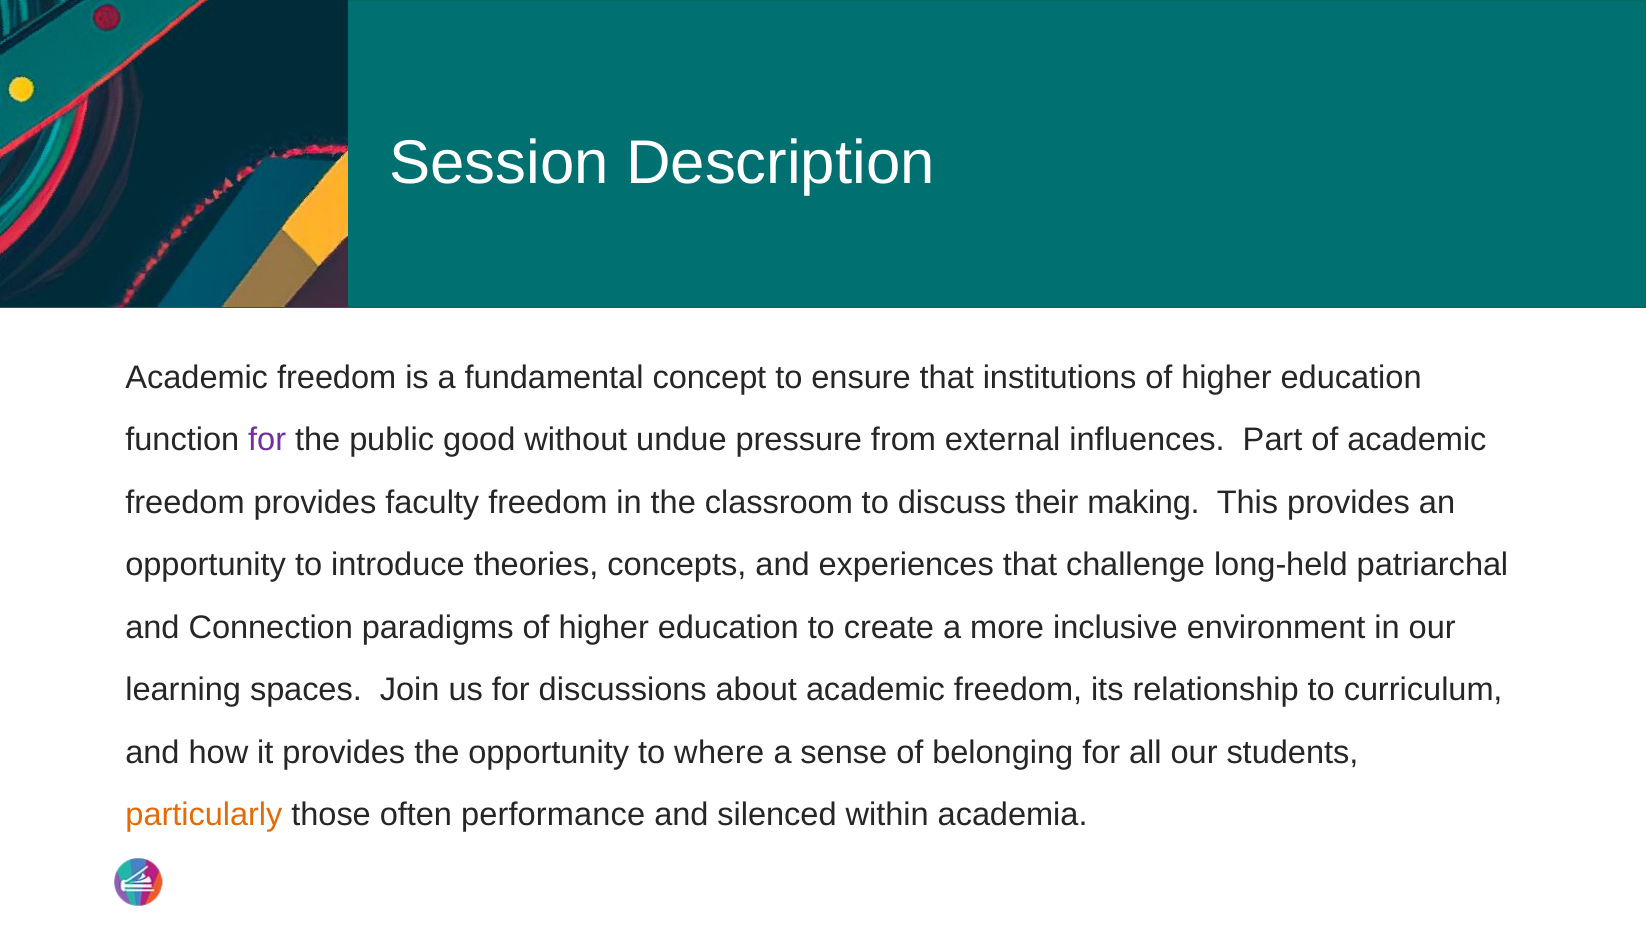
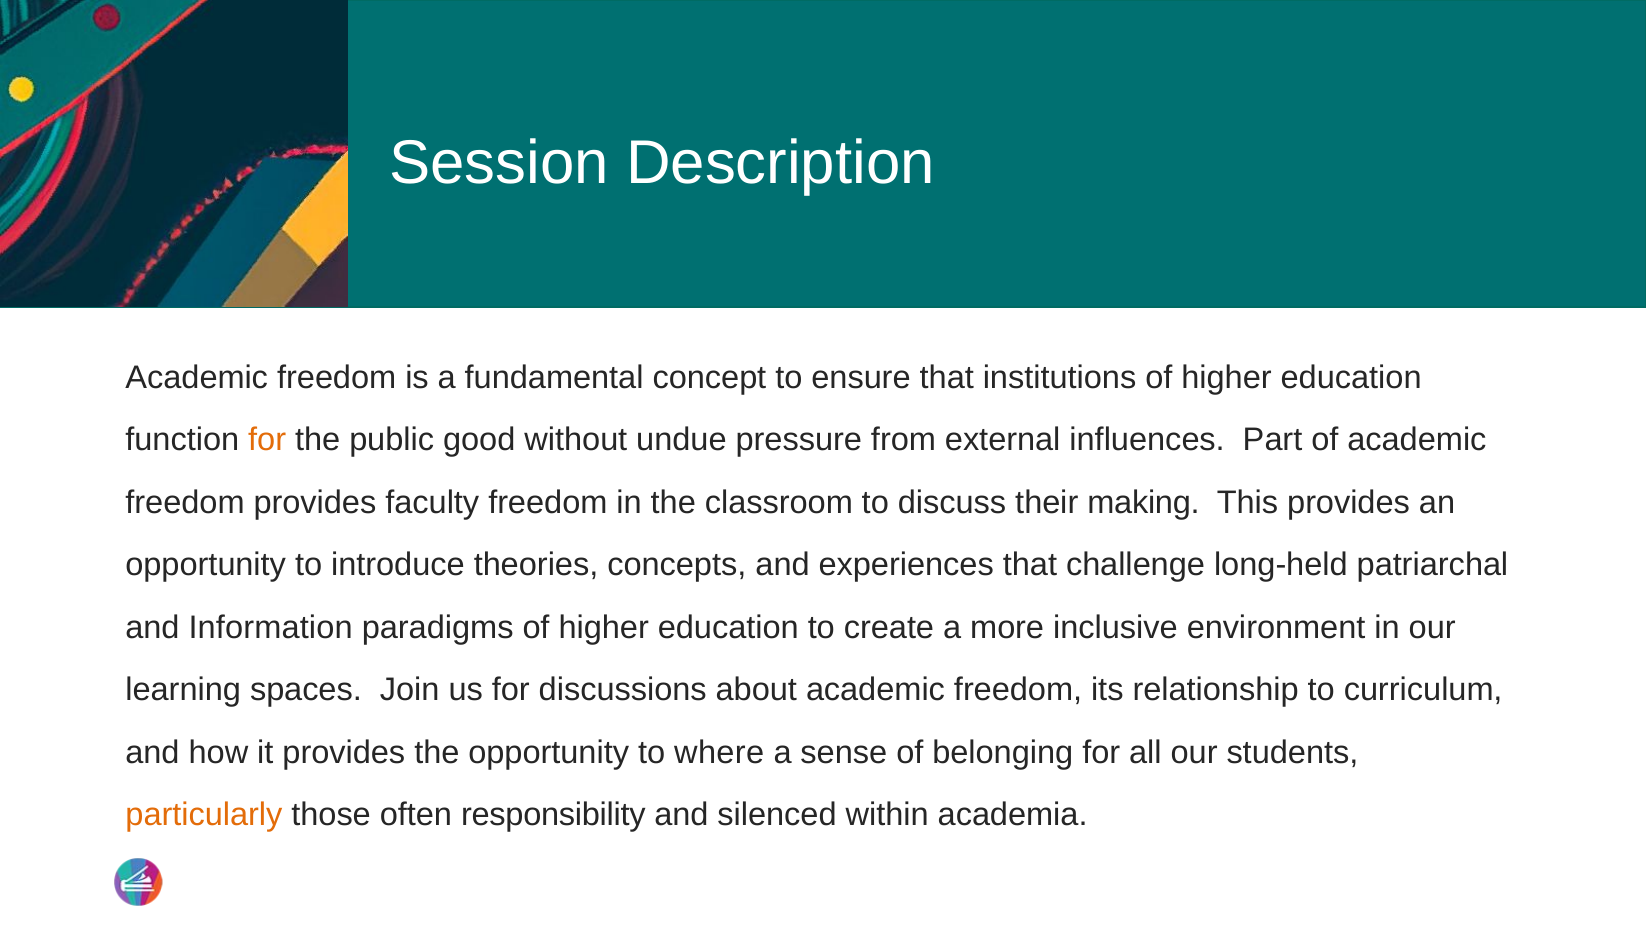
for colour: purple -> orange (267, 440)
Connection: Connection -> Information (271, 628)
performance: performance -> responsibility (553, 815)
